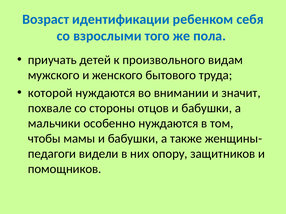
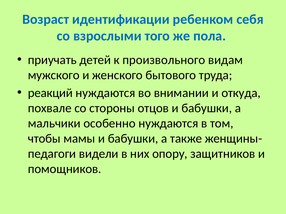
которой: которой -> реакций (50, 93)
значит: значит -> откуда (241, 93)
